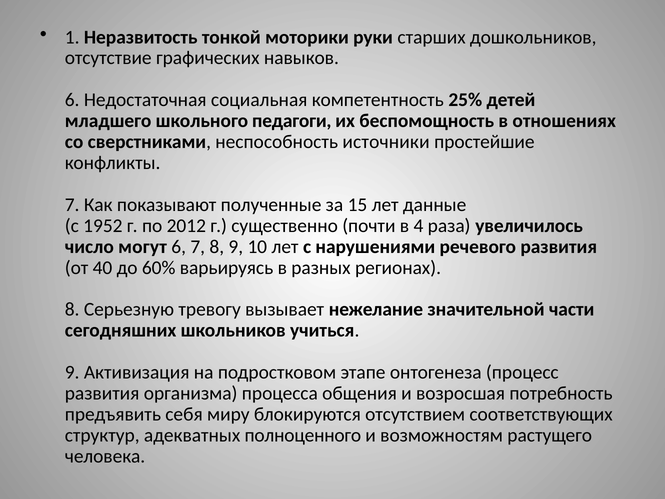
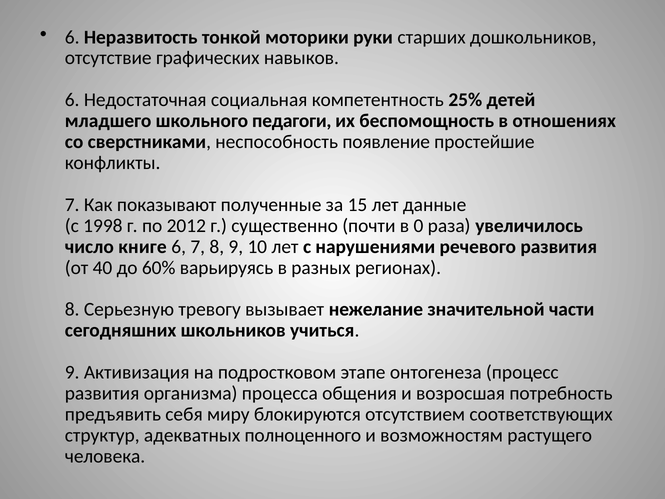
1: 1 -> 6 (72, 37)
источники: источники -> появление (386, 142)
1952: 1952 -> 1998 (103, 226)
4: 4 -> 0 (418, 226)
могут: могут -> книге (143, 247)
